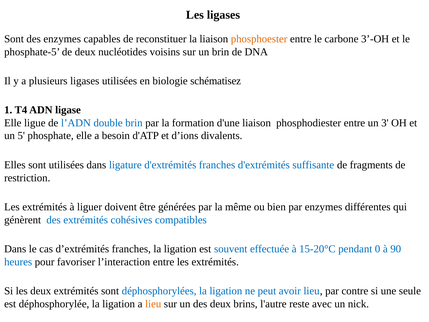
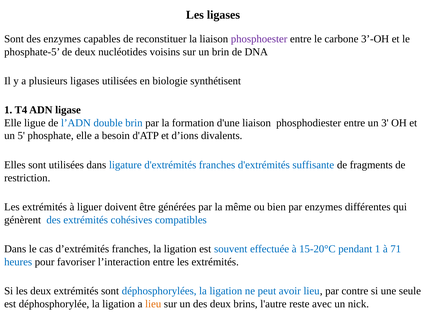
phosphoester colour: orange -> purple (259, 39)
schématisez: schématisez -> synthétisent (216, 81)
pendant 0: 0 -> 1 (378, 249)
90: 90 -> 71 (396, 249)
